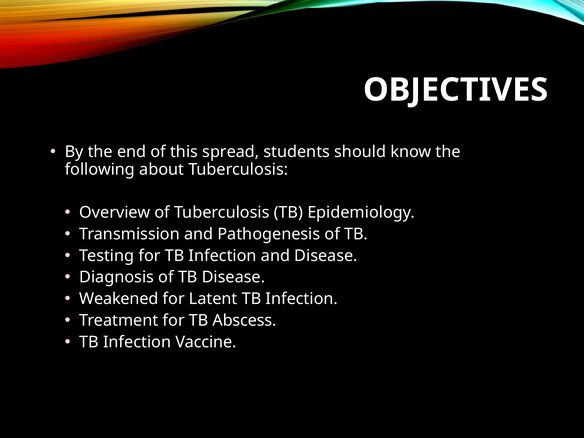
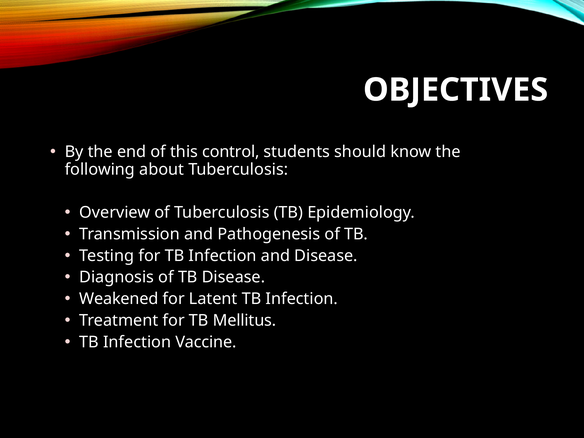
spread: spread -> control (231, 152)
Abscess: Abscess -> Mellitus (245, 320)
